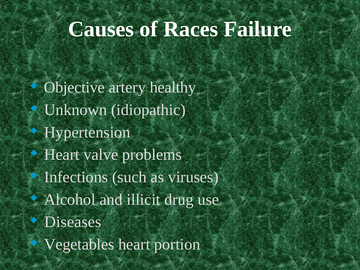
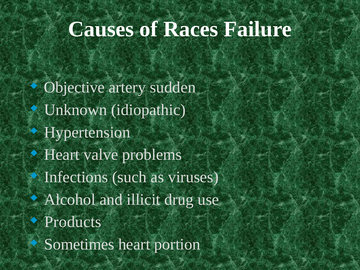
healthy: healthy -> sudden (173, 87)
Diseases: Diseases -> Products (73, 222)
Vegetables: Vegetables -> Sometimes (79, 244)
